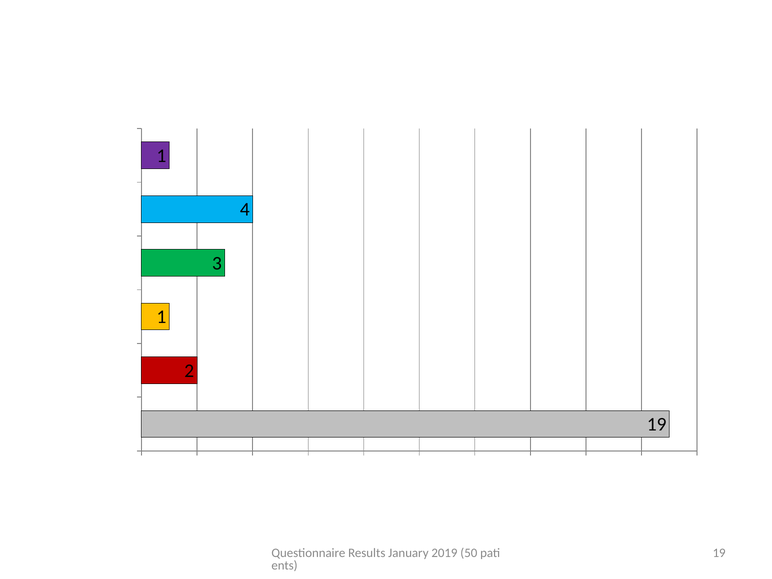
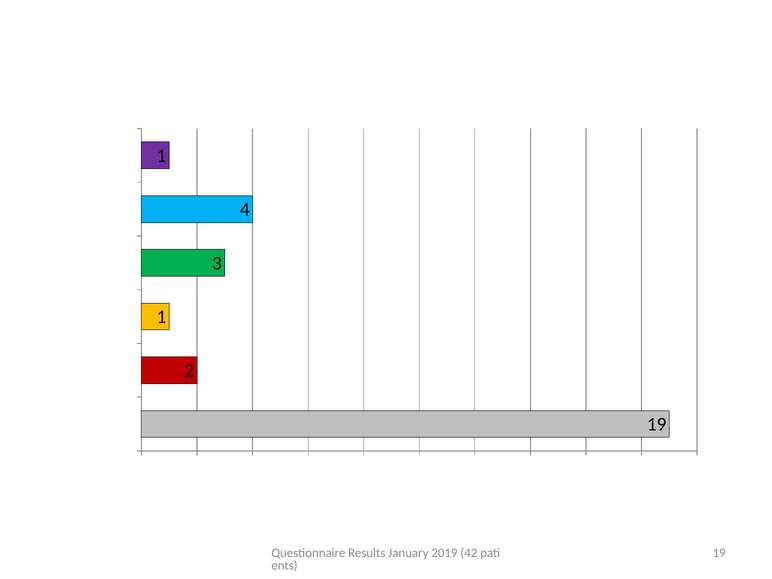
50: 50 -> 42 (469, 553)
